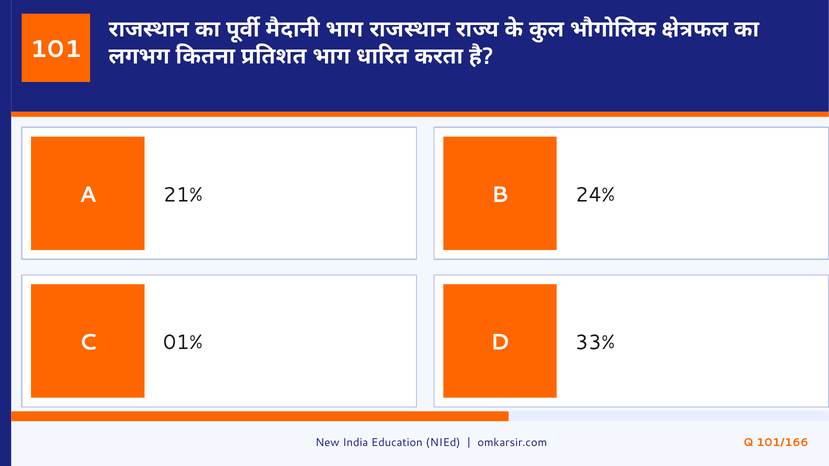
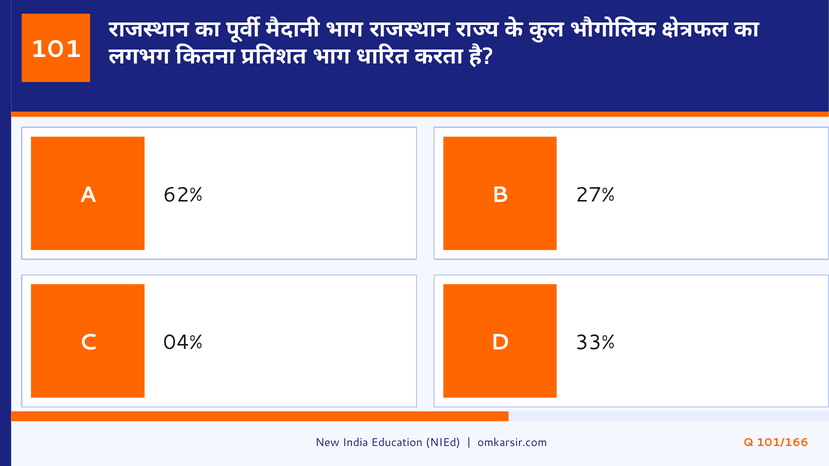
21%: 21% -> 62% (183, 195)
24%: 24% -> 27% (595, 195)
01%: 01% -> 04% (183, 343)
